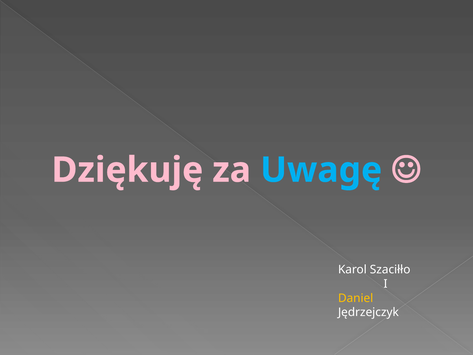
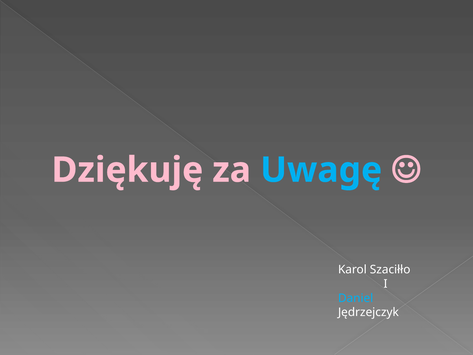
Daniel colour: yellow -> light blue (356, 298)
